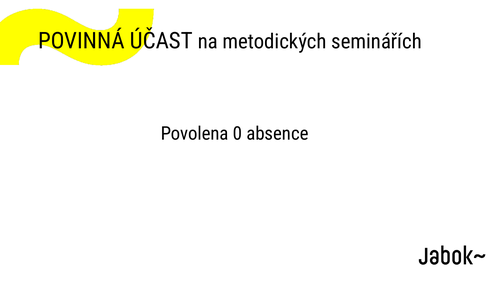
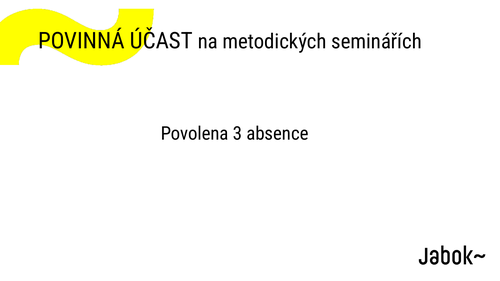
0: 0 -> 3 (237, 134)
